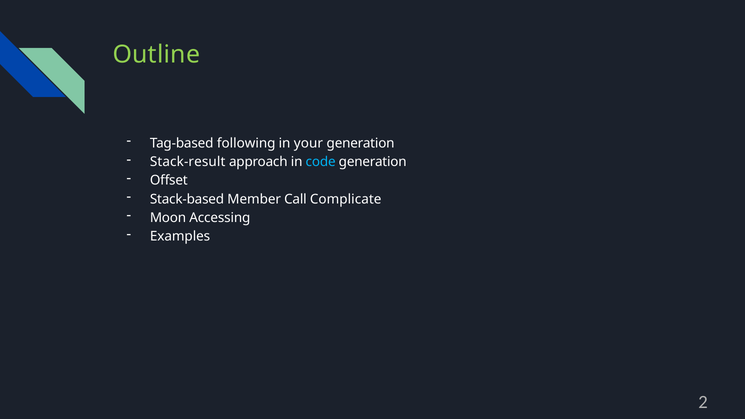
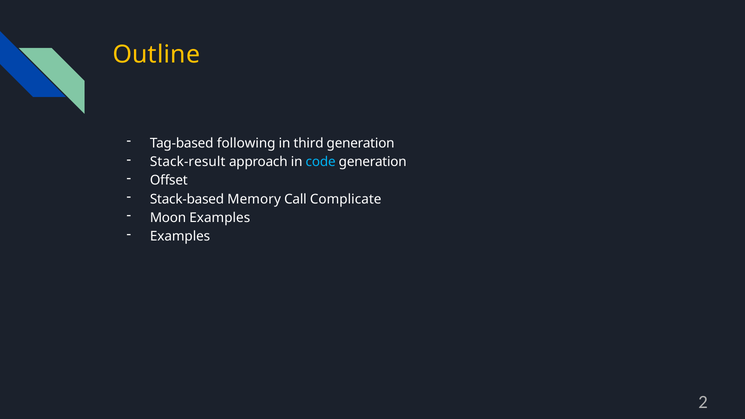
Outline colour: light green -> yellow (156, 55)
your: your -> third (309, 143)
Member: Member -> Memory (254, 199)
Moon Accessing: Accessing -> Examples (220, 218)
